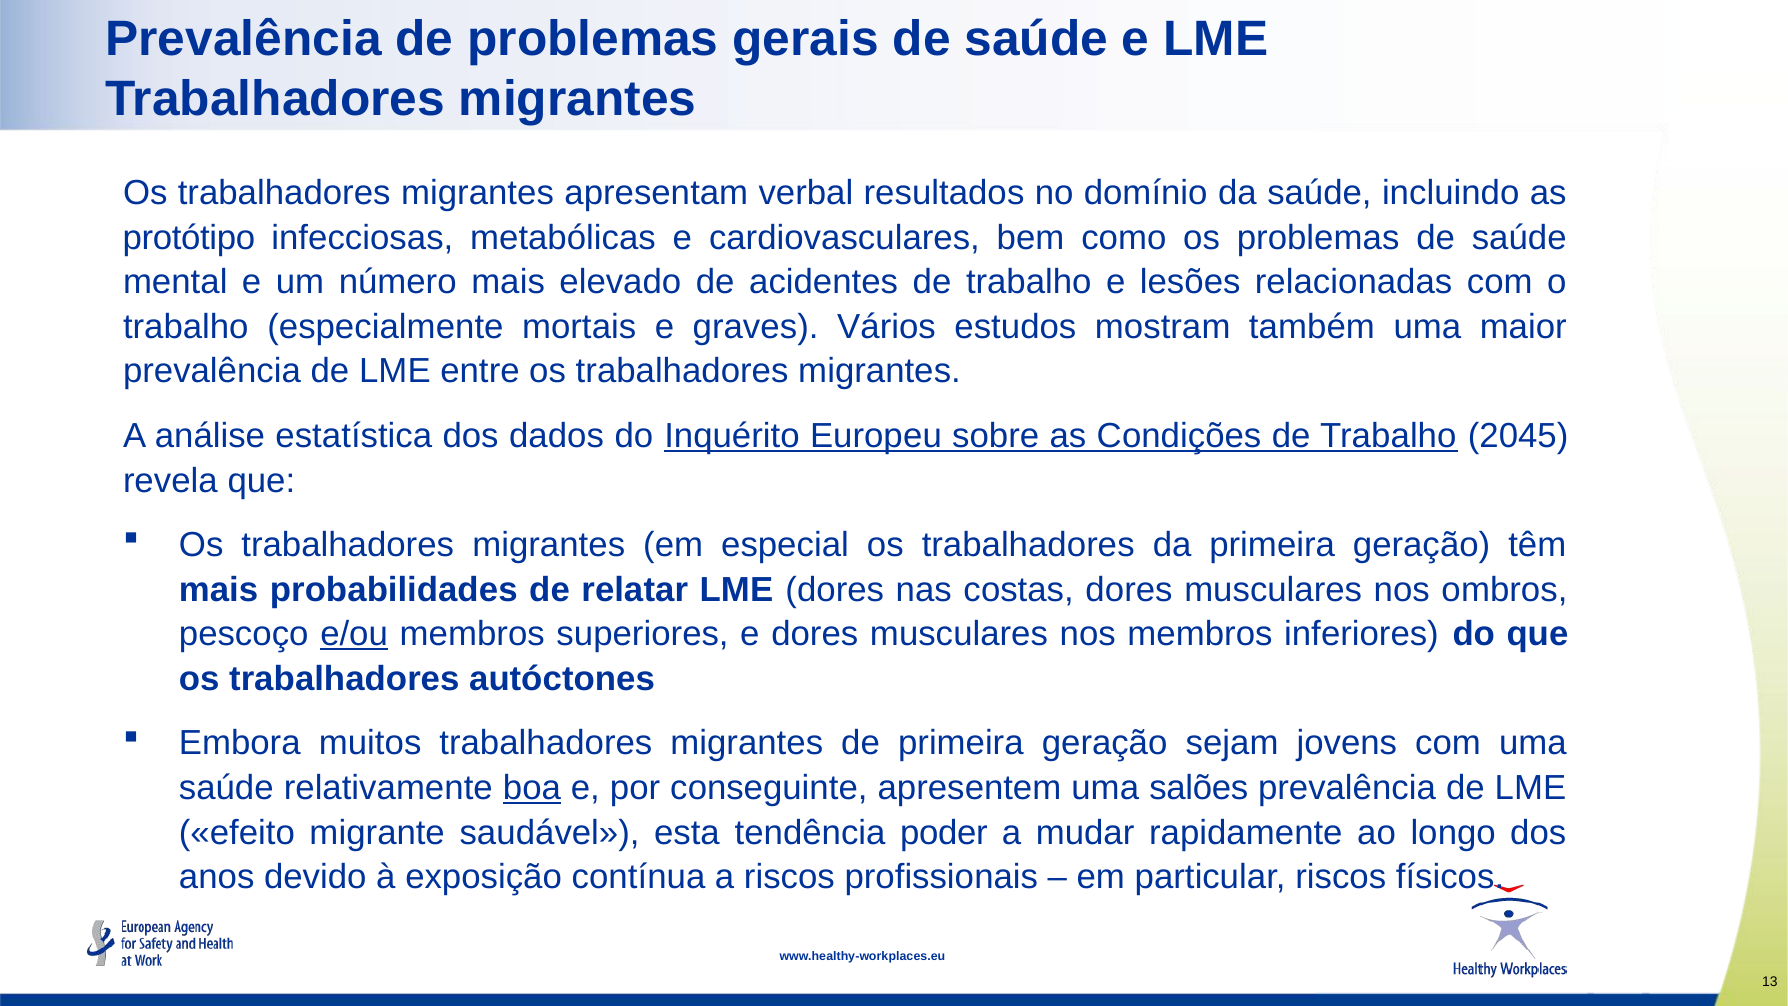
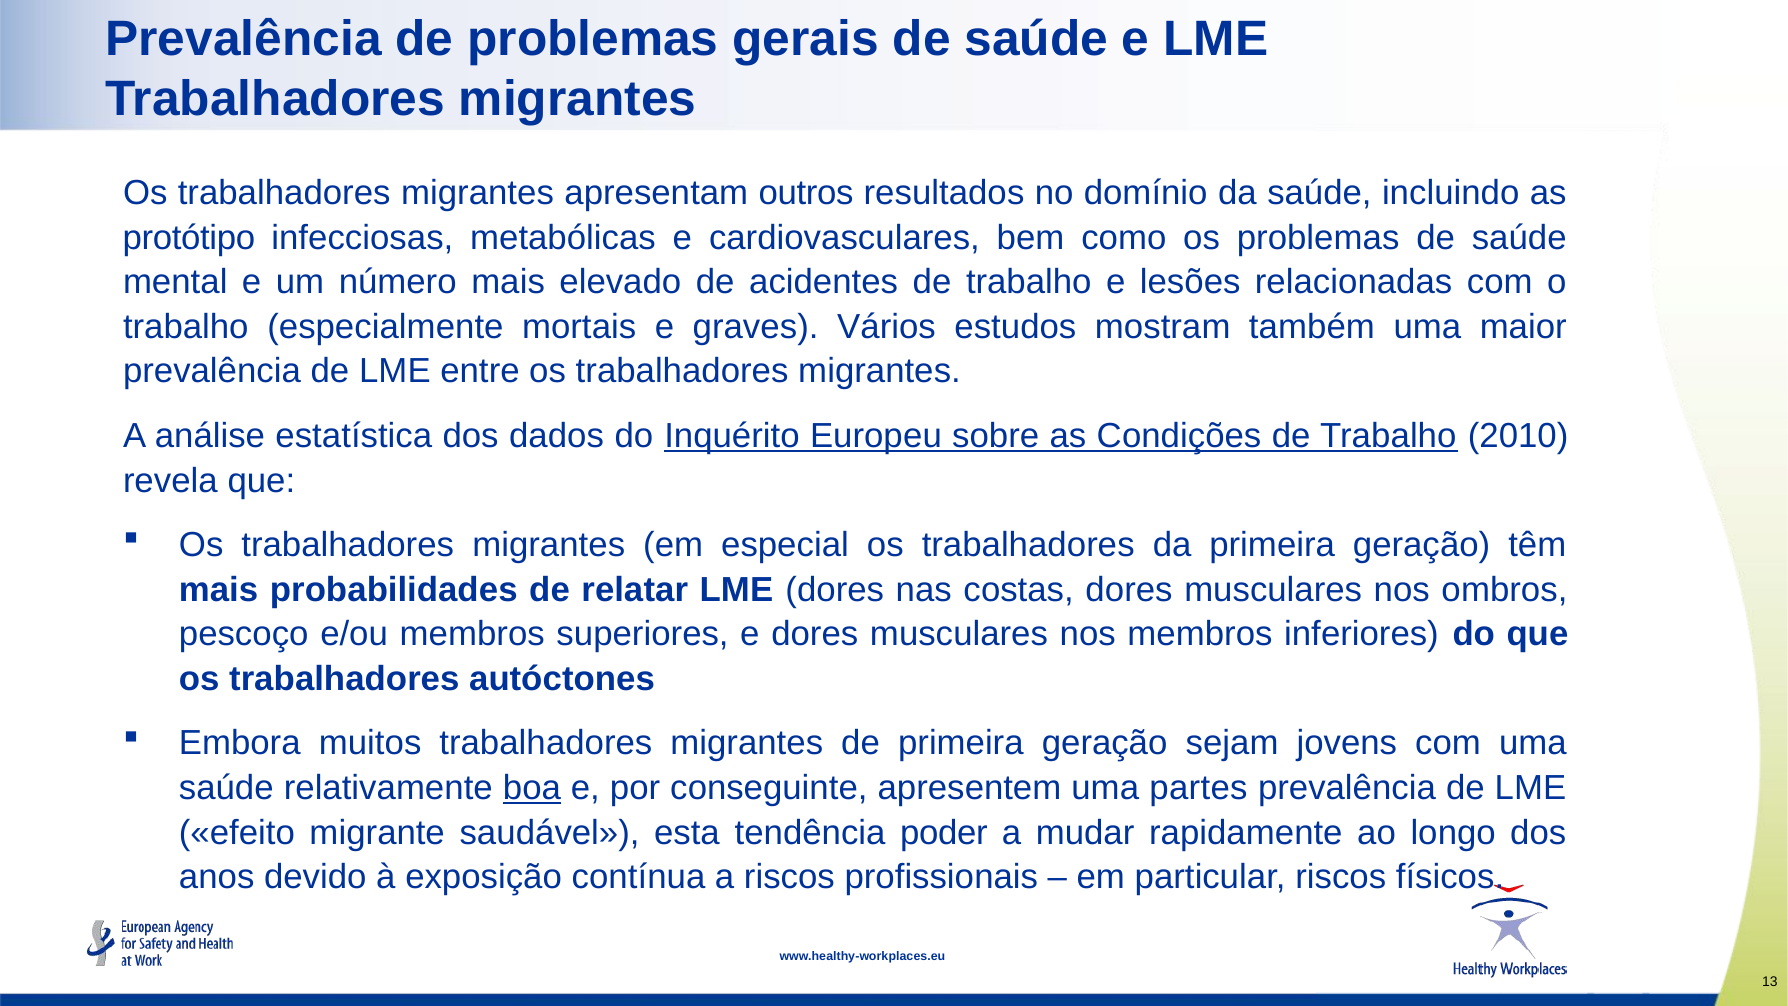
verbal: verbal -> outros (806, 193)
2045: 2045 -> 2010 (1518, 436)
e/ou underline: present -> none (354, 634)
salões: salões -> partes (1198, 788)
